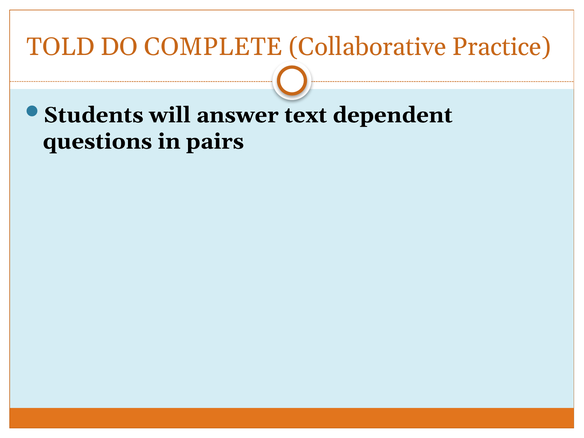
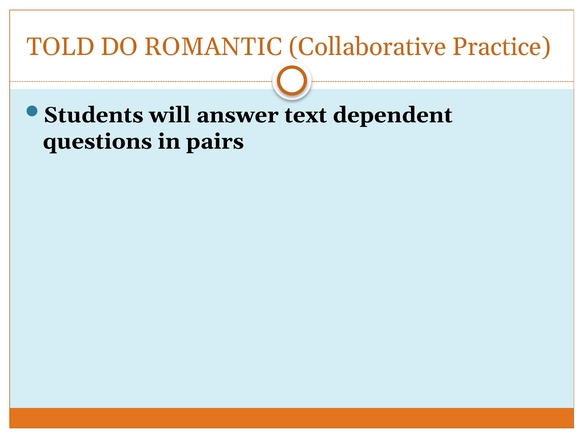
COMPLETE: COMPLETE -> ROMANTIC (213, 47)
